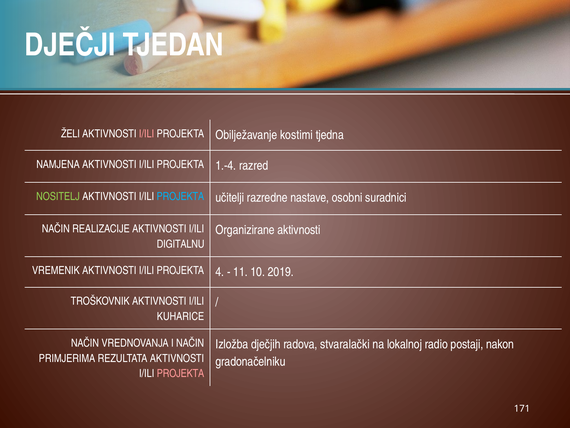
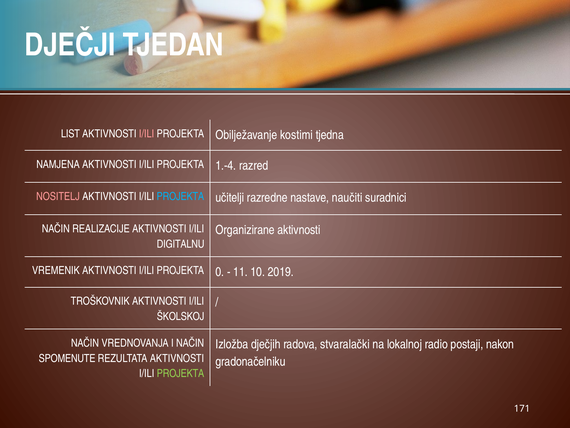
ŽELI: ŽELI -> LIST (70, 134)
NOSITELJ colour: light green -> pink (58, 196)
osobni: osobni -> naučiti (347, 198)
4: 4 -> 0 (220, 272)
KUHARICE: KUHARICE -> ŠKOLSKOJ (181, 316)
PRIMJERIMA: PRIMJERIMA -> SPOMENUTE (67, 358)
PROJEKTA colour: pink -> light green (181, 373)
